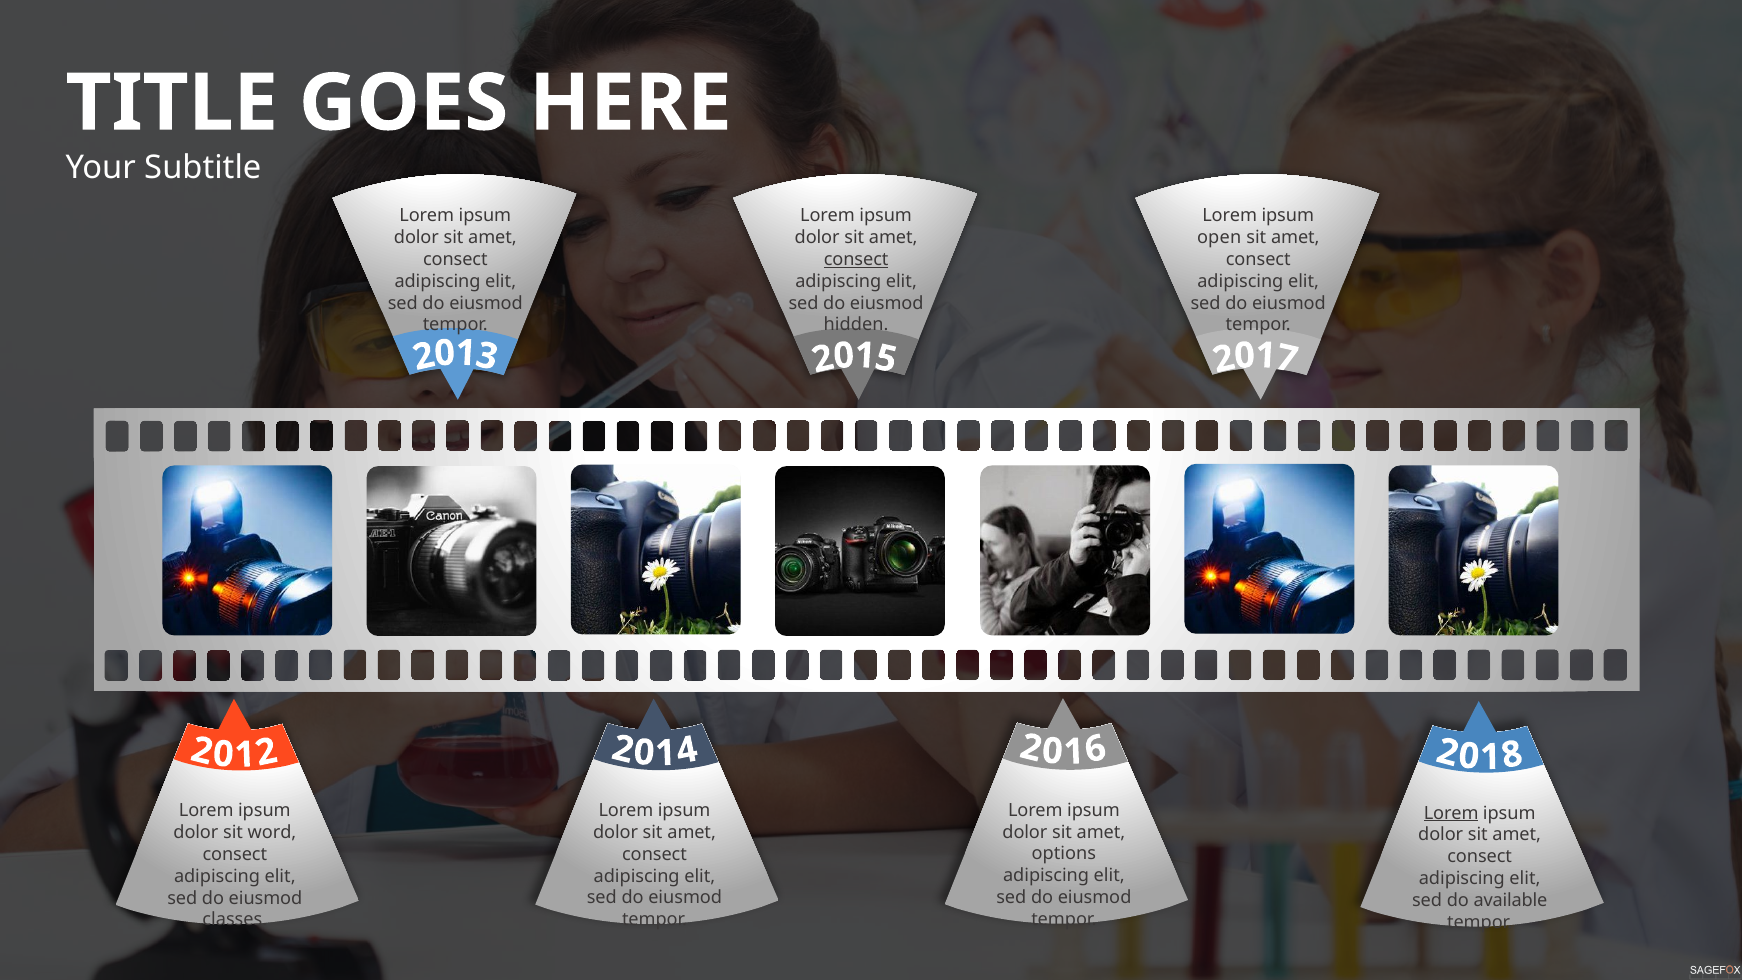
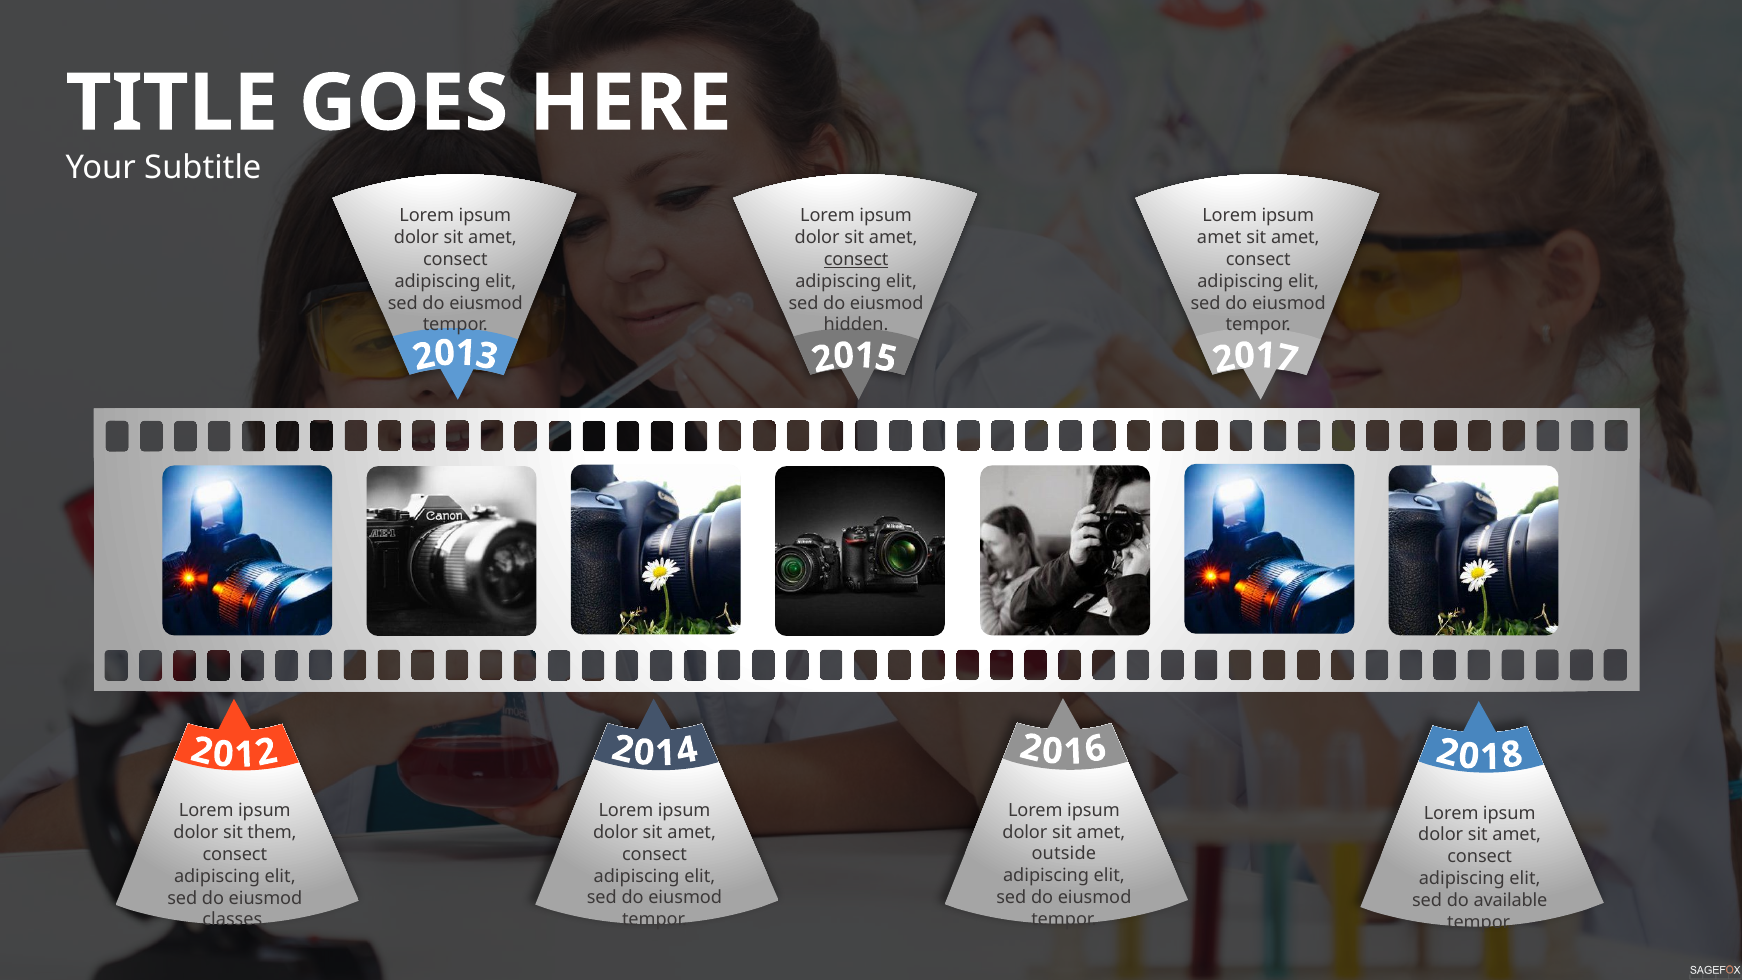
open: open -> amet (1219, 238)
Lorem underline: present -> none (1451, 813)
word: word -> them (272, 833)
options: options -> outside (1064, 854)
